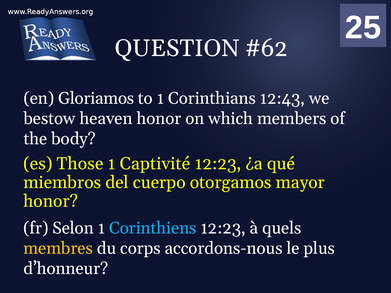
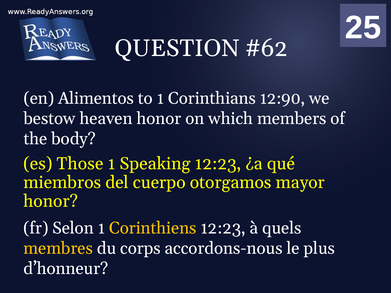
Gloriamos: Gloriamos -> Alimentos (96, 99)
12:43: 12:43 -> 12:90 (282, 99)
Captivité: Captivité -> Speaking (155, 164)
Corinthiens colour: light blue -> yellow (153, 228)
